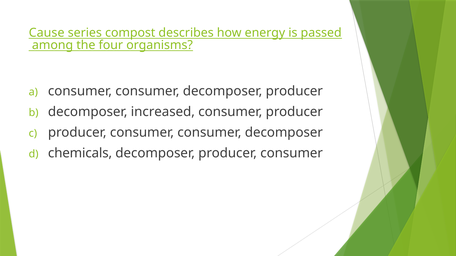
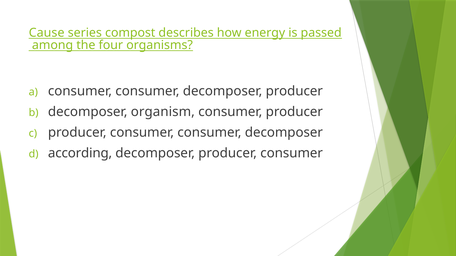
increased: increased -> organism (163, 112)
chemicals: chemicals -> according (80, 153)
